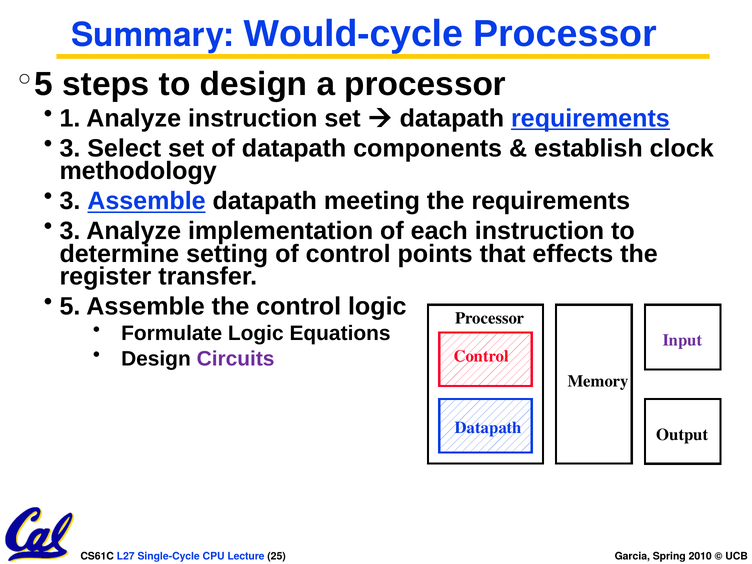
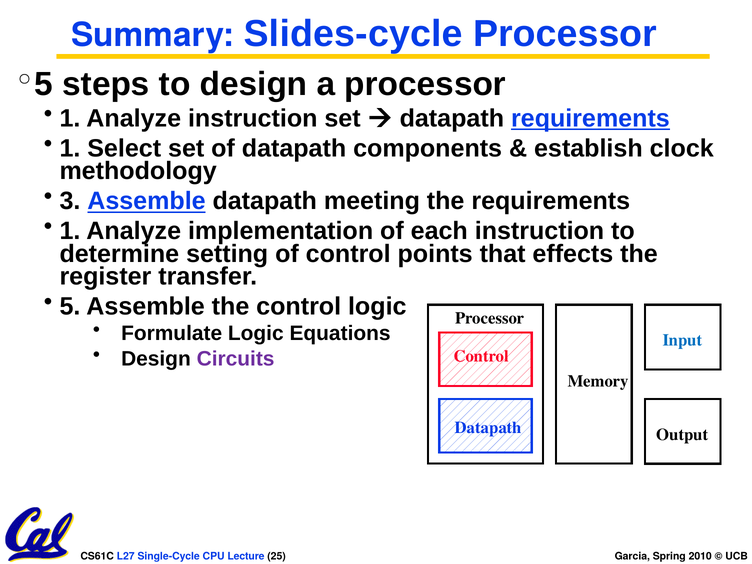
Would-cycle: Would-cycle -> Slides-cycle (353, 34)
3: 3 -> 1 (70, 148)
3: 3 -> 1 (70, 231)
Input colour: purple -> blue (682, 340)
